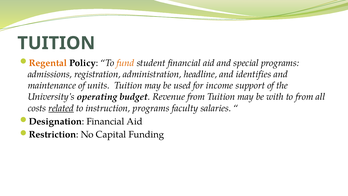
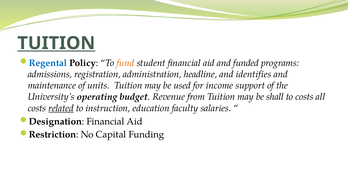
TUITION underline: none -> present (56, 43)
Regental colour: orange -> blue (48, 63)
special: special -> funded (246, 63)
with: with -> shall (275, 97)
to from: from -> costs (305, 97)
instruction programs: programs -> education (151, 108)
